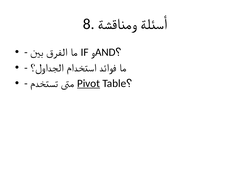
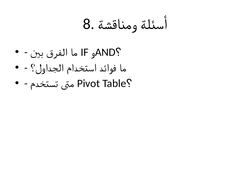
Pivot underline: present -> none (89, 84)
